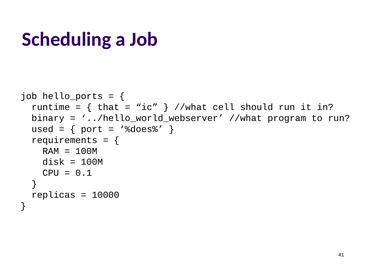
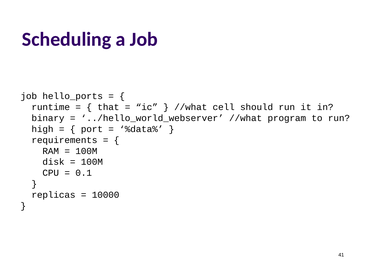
used: used -> high (42, 129)
%does%: %does% -> %data% (141, 129)
